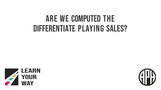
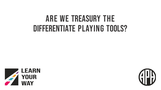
Computed: Computed -> Treasury (86, 19)
Sales: Sales -> Tools (117, 29)
